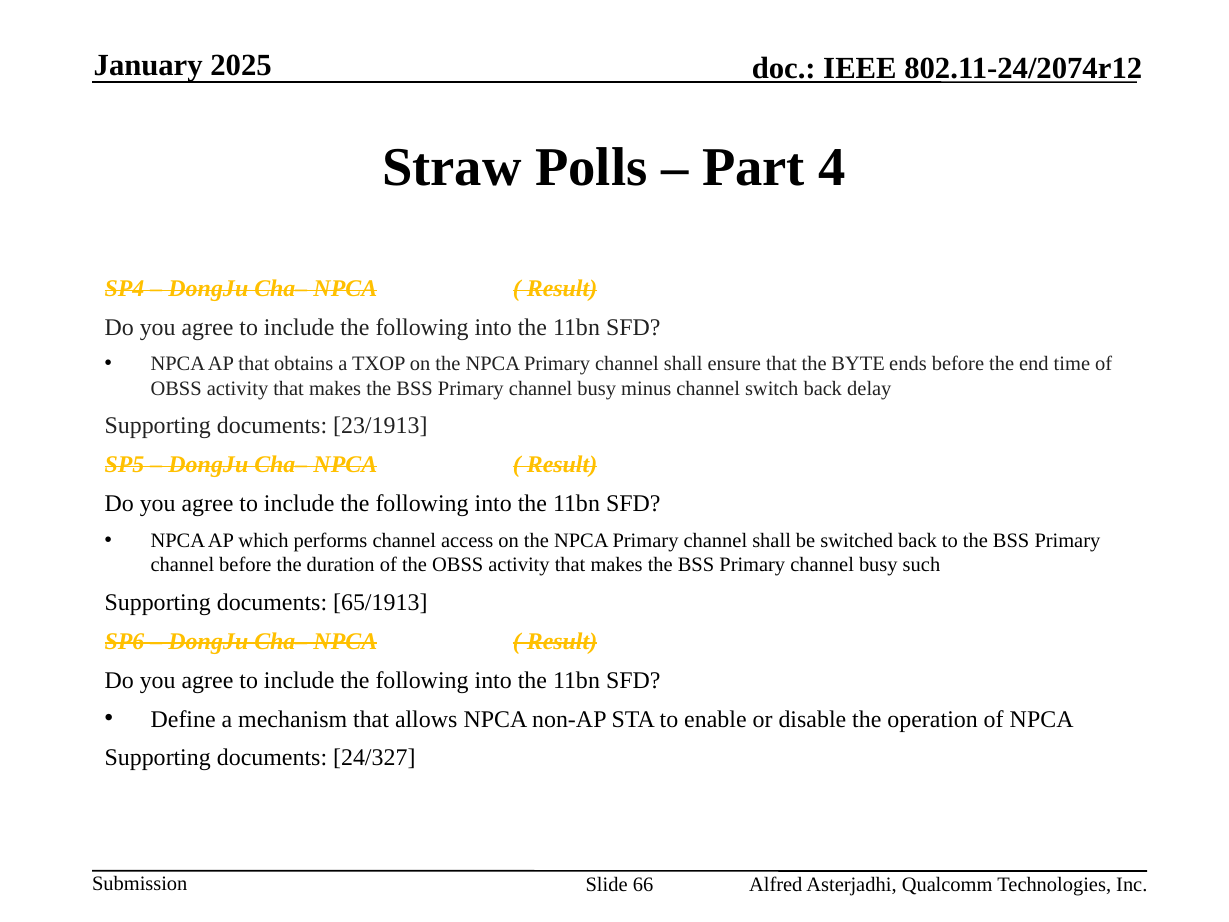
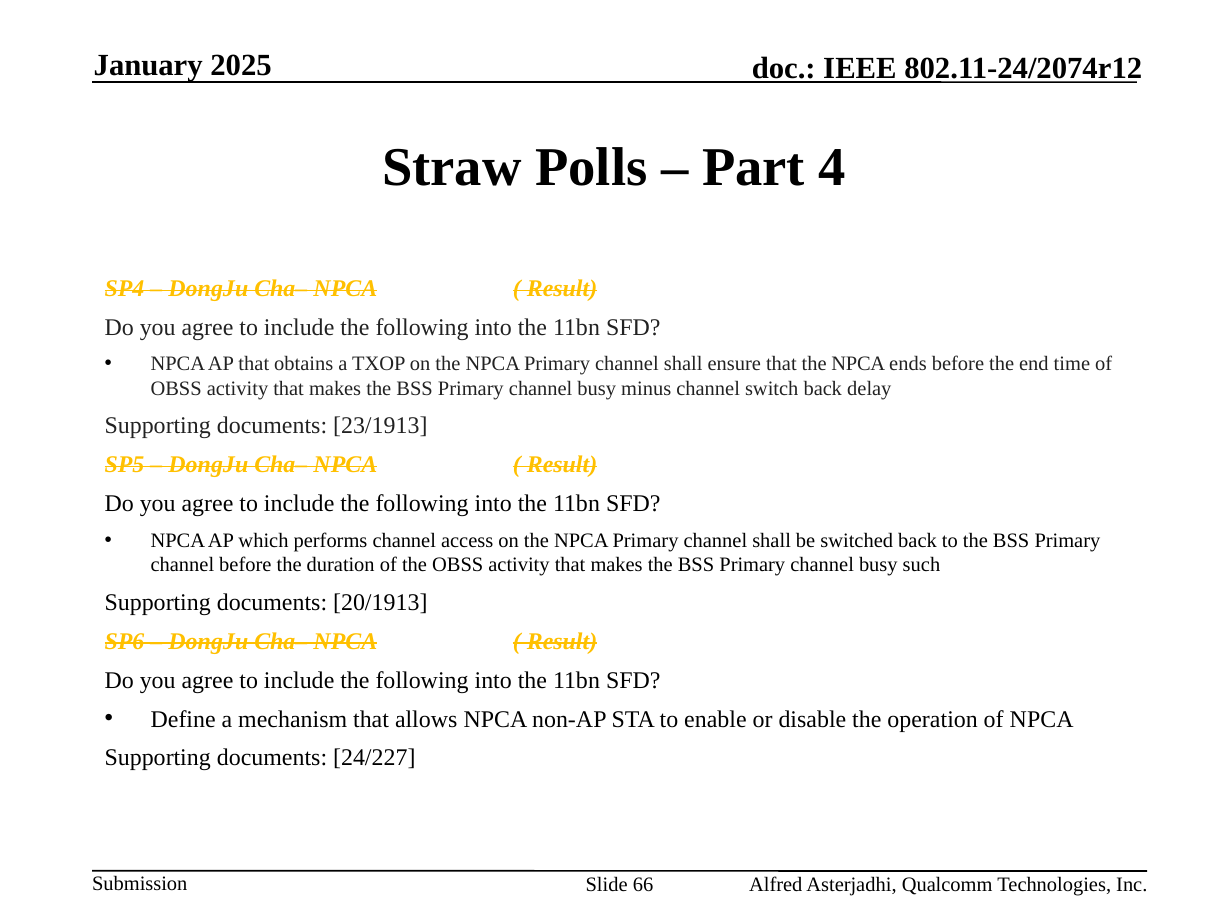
that the BYTE: BYTE -> NPCA (858, 364)
65/1913: 65/1913 -> 20/1913 (380, 602)
24/327: 24/327 -> 24/227 (374, 758)
